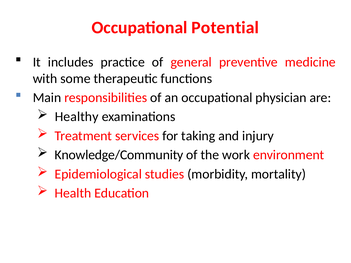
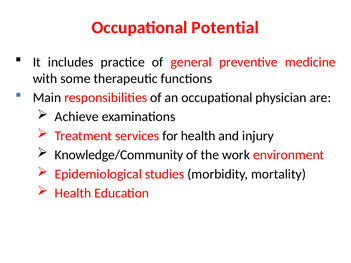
Healthy: Healthy -> Achieve (77, 117)
for taking: taking -> health (198, 136)
